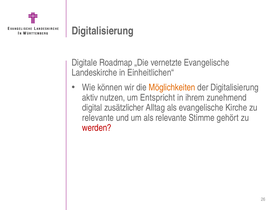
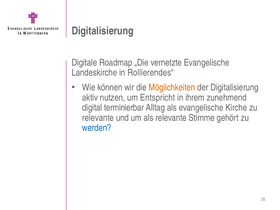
Einheitlichen“: Einheitlichen“ -> Rollierendes“ (151, 73)
zusätzlicher: zusätzlicher -> terminierbar (124, 108)
werden colour: red -> blue (97, 128)
